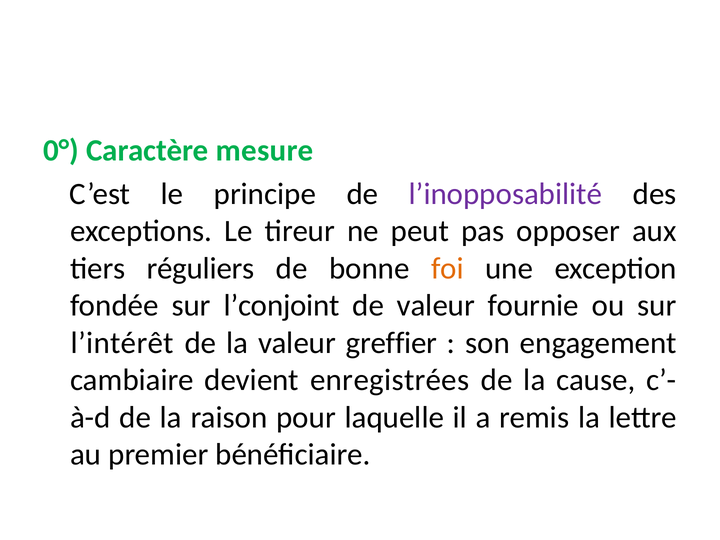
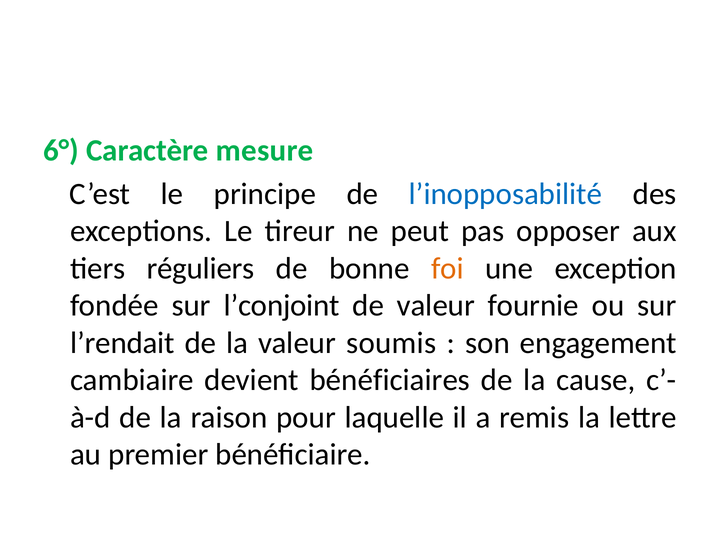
0°: 0° -> 6° (61, 150)
l’inopposabilité colour: purple -> blue (505, 194)
l’intérêt: l’intérêt -> l’rendait (122, 343)
greffier: greffier -> soumis (391, 343)
enregistrées: enregistrées -> bénéficiaires (390, 380)
